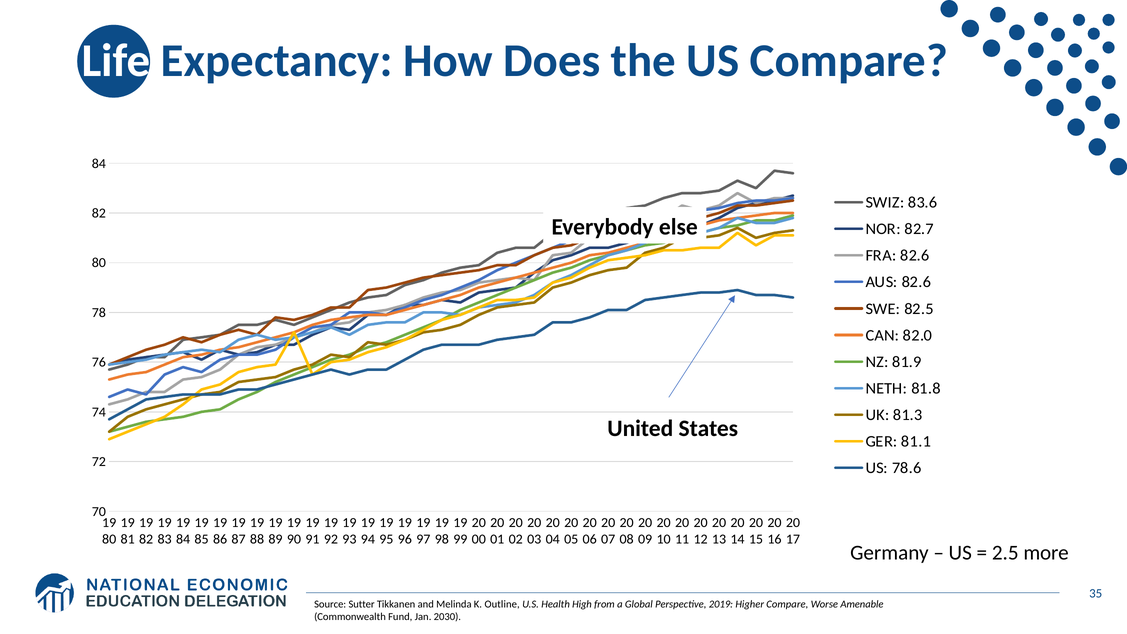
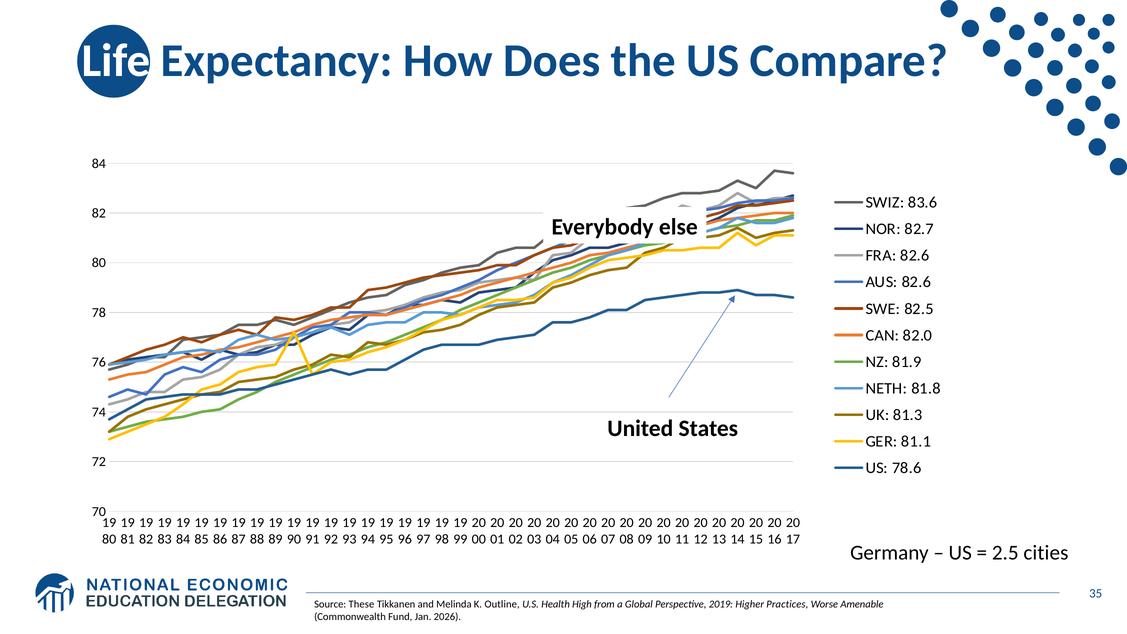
more: more -> cities (1046, 553)
Sutter: Sutter -> These (361, 604)
Higher Compare: Compare -> Practices (787, 604)
2030: 2030 -> 2026 (447, 617)
